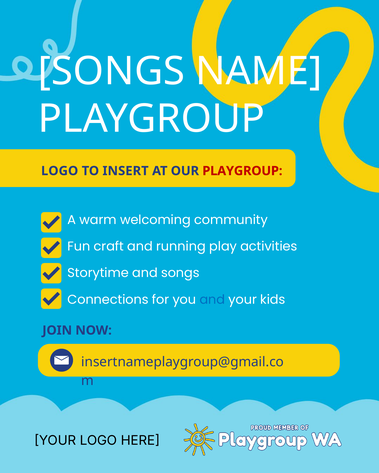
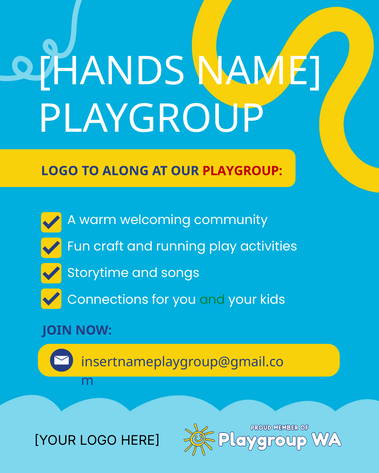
SONGS: SONGS -> HANDS (112, 71)
INSERT: INSERT -> ALONG (126, 171)
and colour: blue -> green (212, 300)
